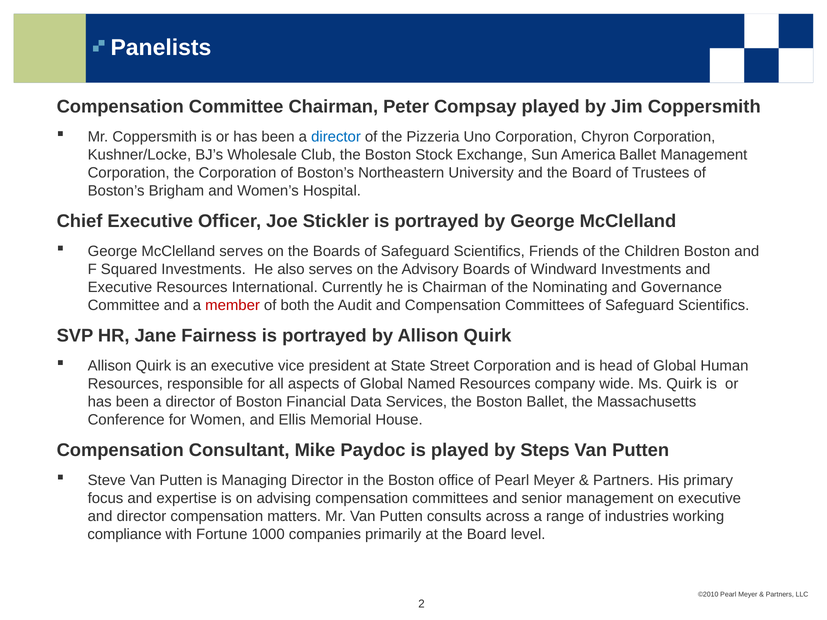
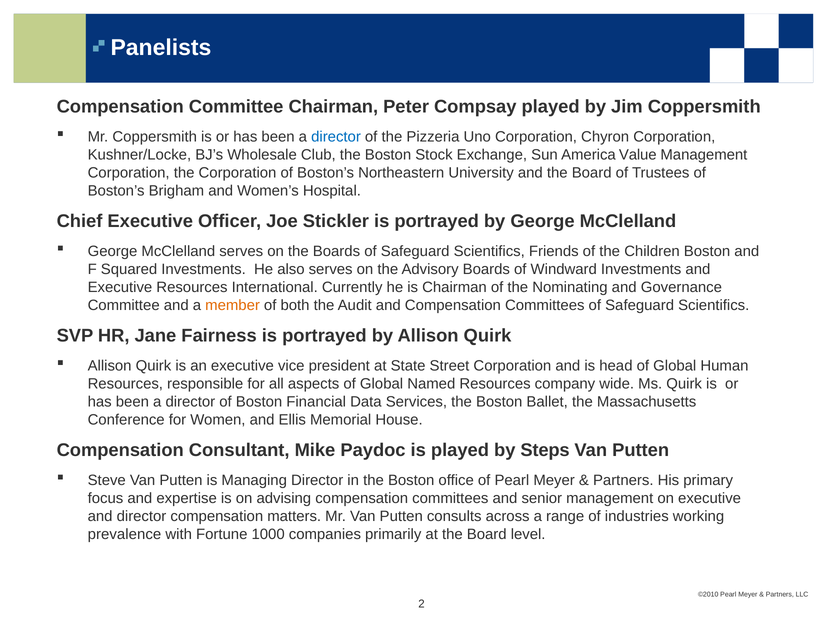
America Ballet: Ballet -> Value (638, 155)
member colour: red -> orange (233, 305)
compliance: compliance -> prevalence (124, 534)
